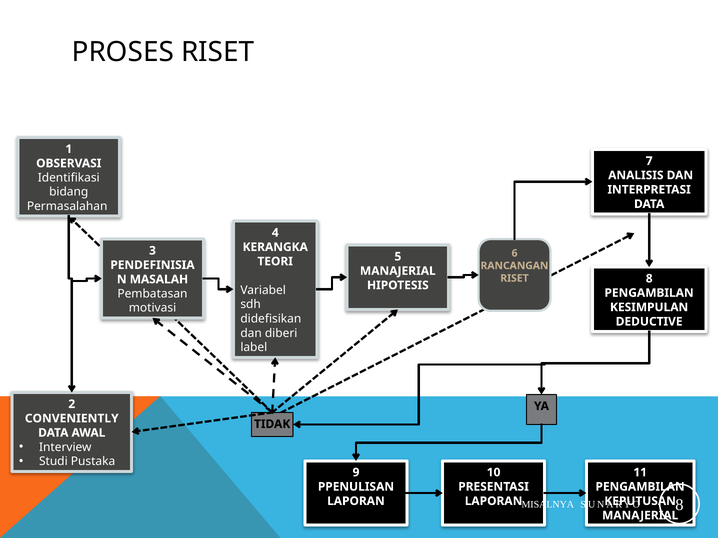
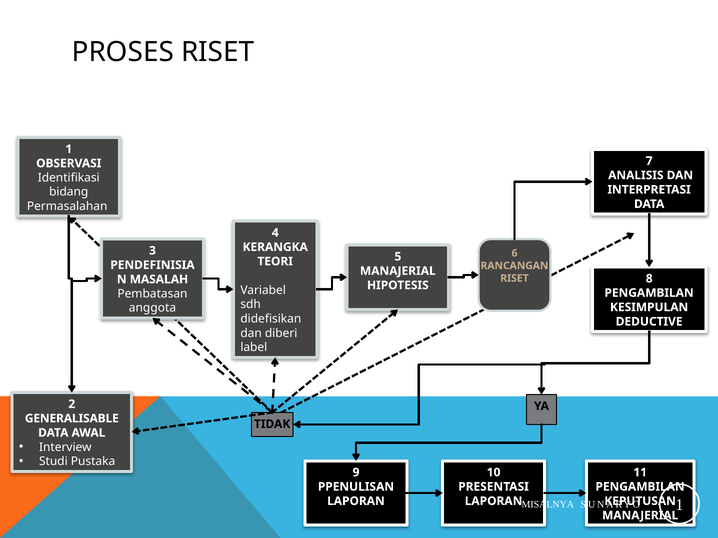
motivasi: motivasi -> anggota (152, 308)
CONVENIENTLY: CONVENIENTLY -> GENERALISABLE (72, 419)
8: 8 -> 1 (679, 505)
